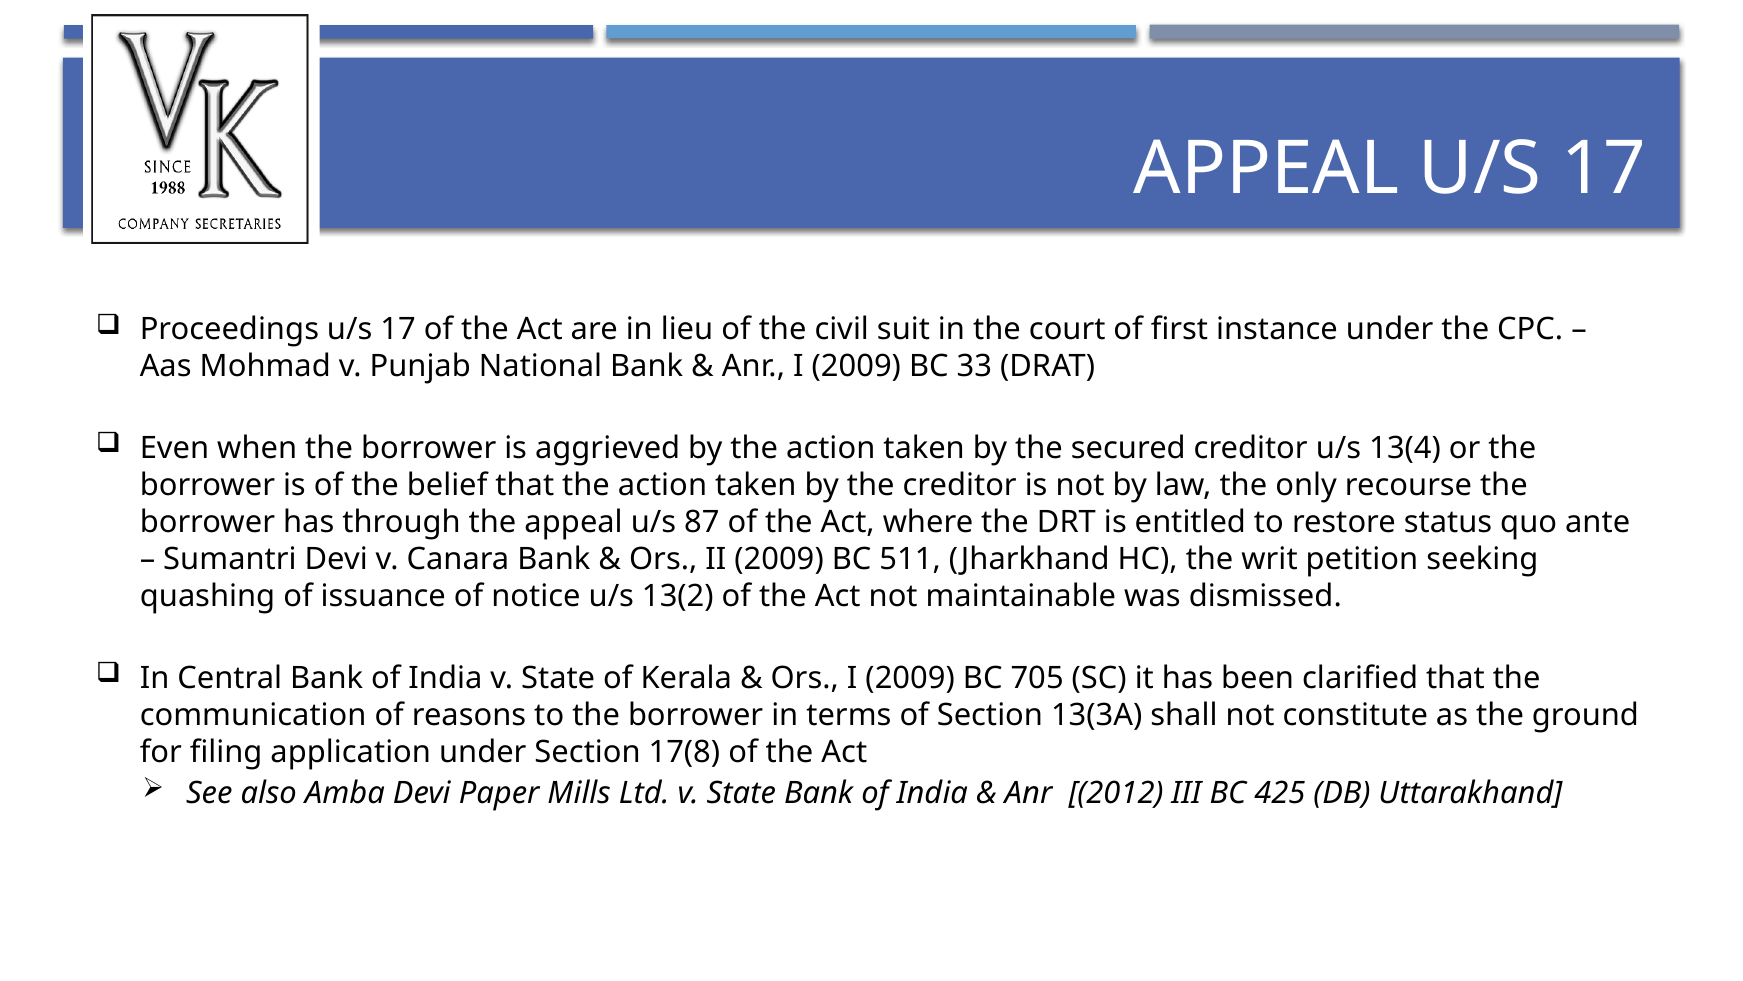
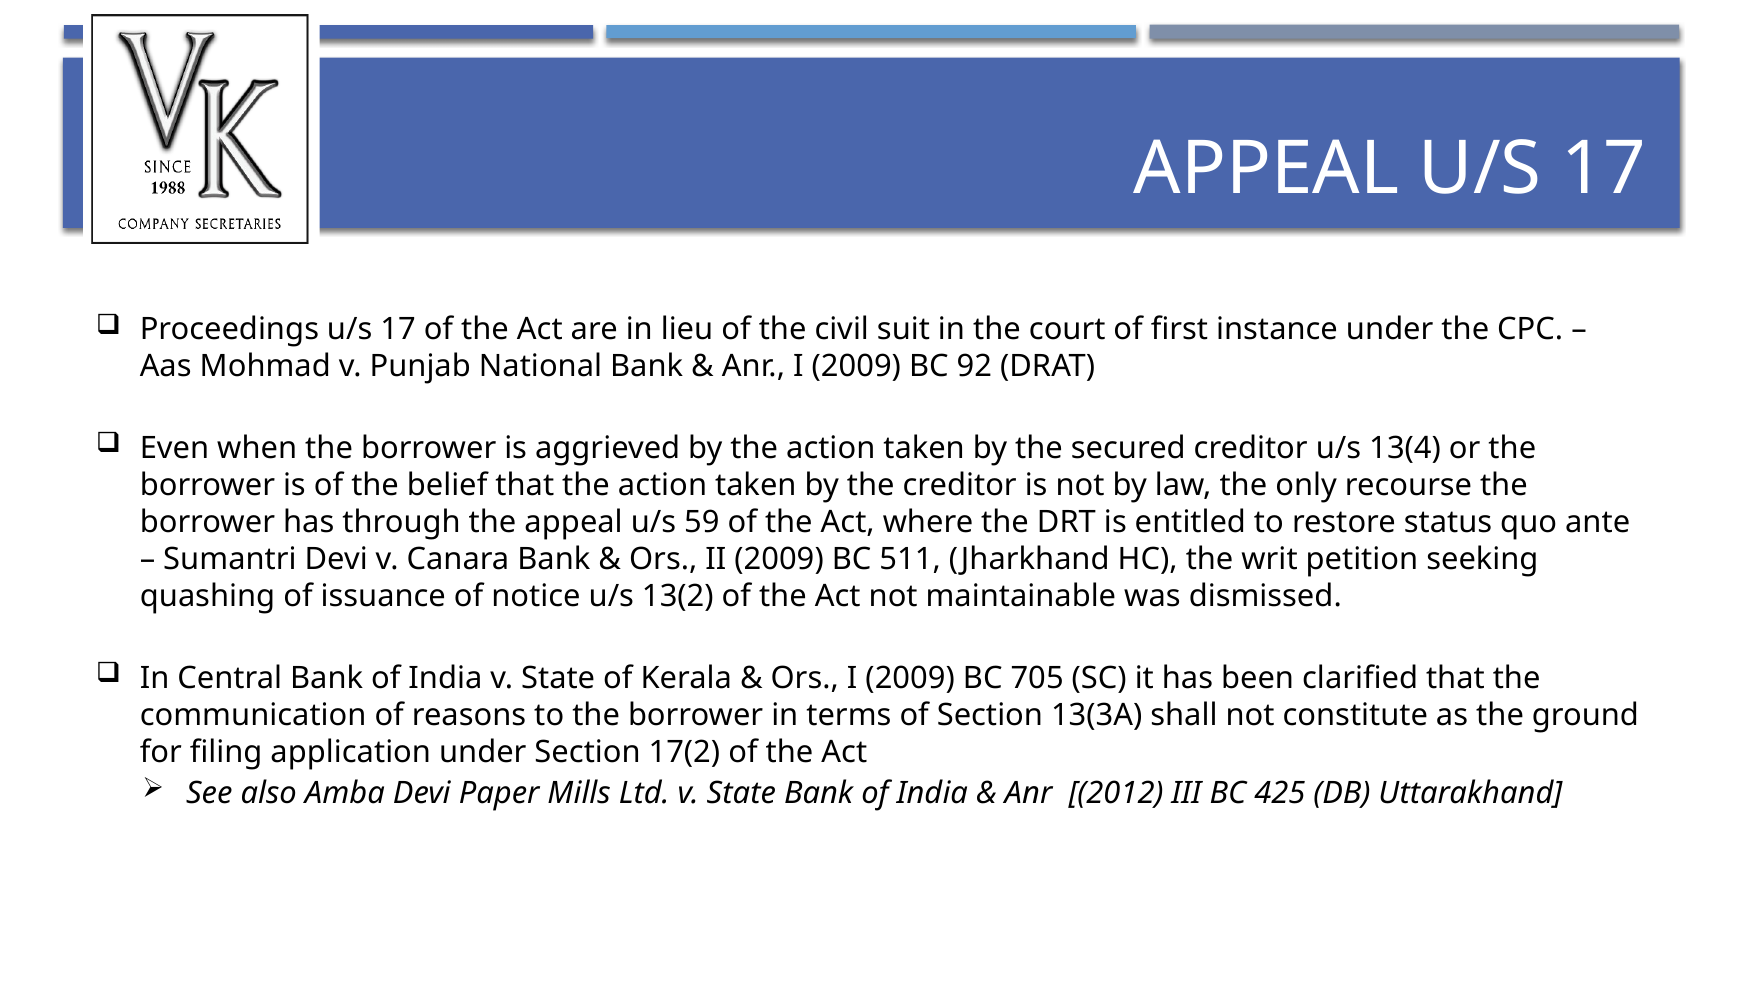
33: 33 -> 92 (974, 367)
87: 87 -> 59 (702, 522)
17(8: 17(8 -> 17(2 (684, 752)
